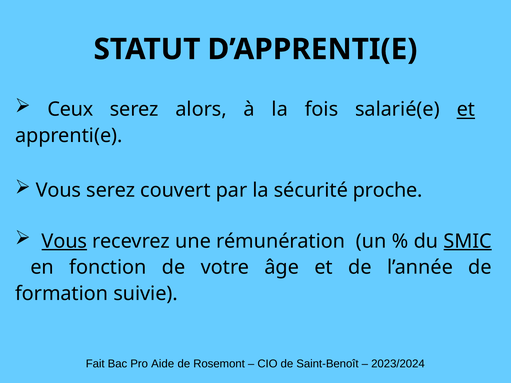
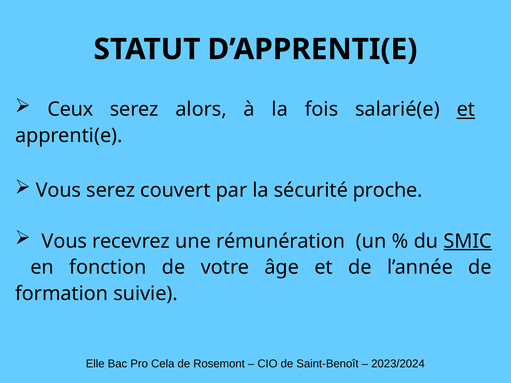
Vous underline: present -> none (64, 241)
Fait: Fait -> Elle (95, 364)
Aide: Aide -> Cela (163, 364)
